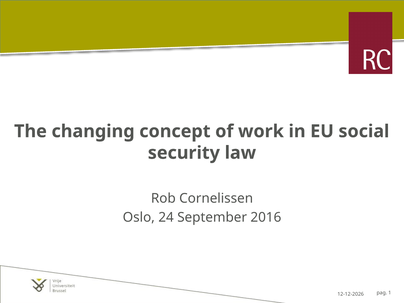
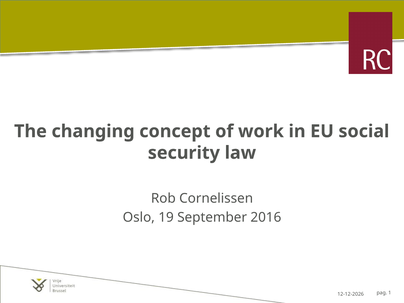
24: 24 -> 19 (166, 217)
